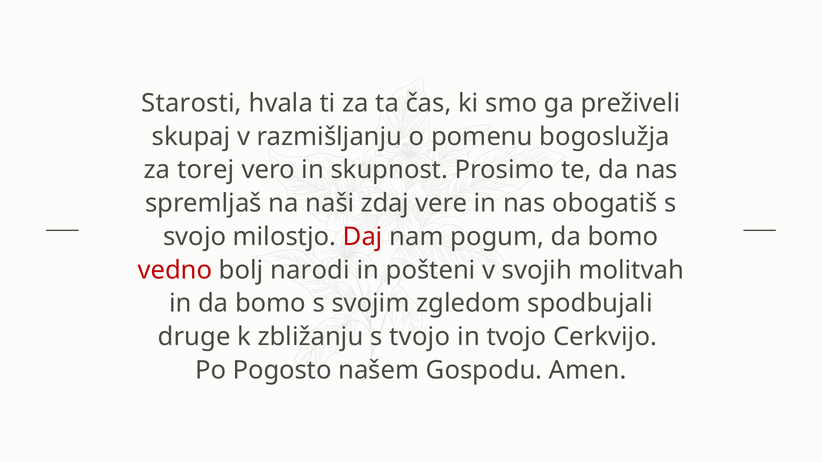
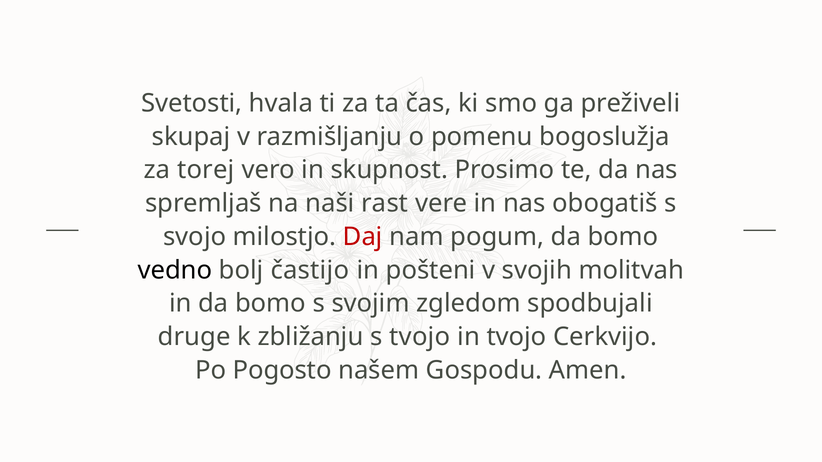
Starosti: Starosti -> Svetosti (192, 103)
zdaj: zdaj -> rast (385, 203)
vedno colour: red -> black (175, 270)
narodi: narodi -> častijo (310, 270)
